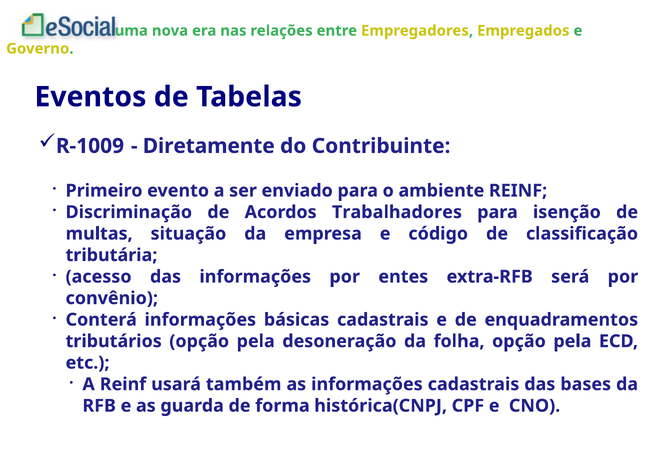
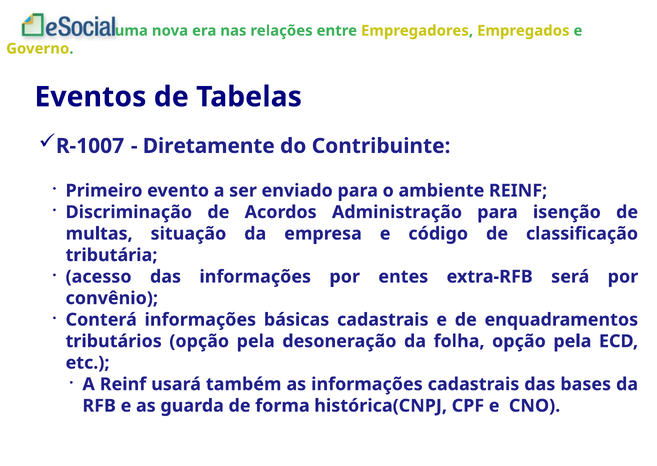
R-1009: R-1009 -> R-1007 (90, 146)
Trabalhadores: Trabalhadores -> Administração (397, 212)
